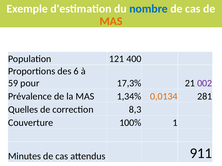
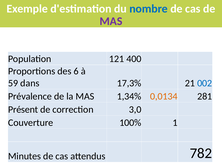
MAS colour: orange -> purple (111, 21)
pour: pour -> dans (30, 83)
002 colour: purple -> blue (205, 83)
Quelles: Quelles -> Présent (23, 110)
8,3: 8,3 -> 3,0 (135, 110)
911: 911 -> 782 (201, 154)
